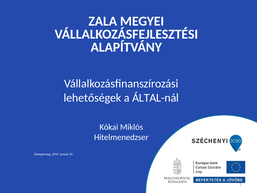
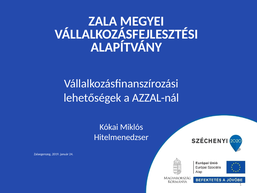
ÁLTAL-nál: ÁLTAL-nál -> AZZAL-nál (156, 98)
